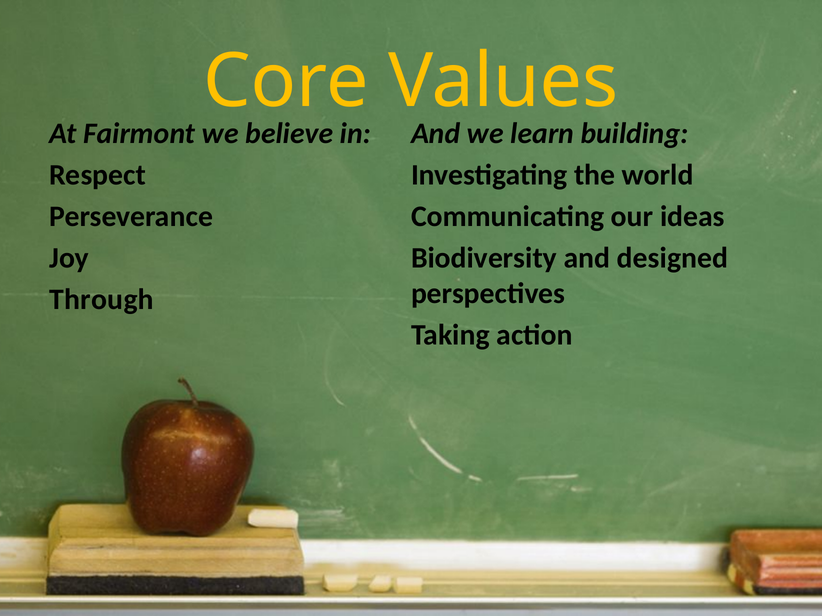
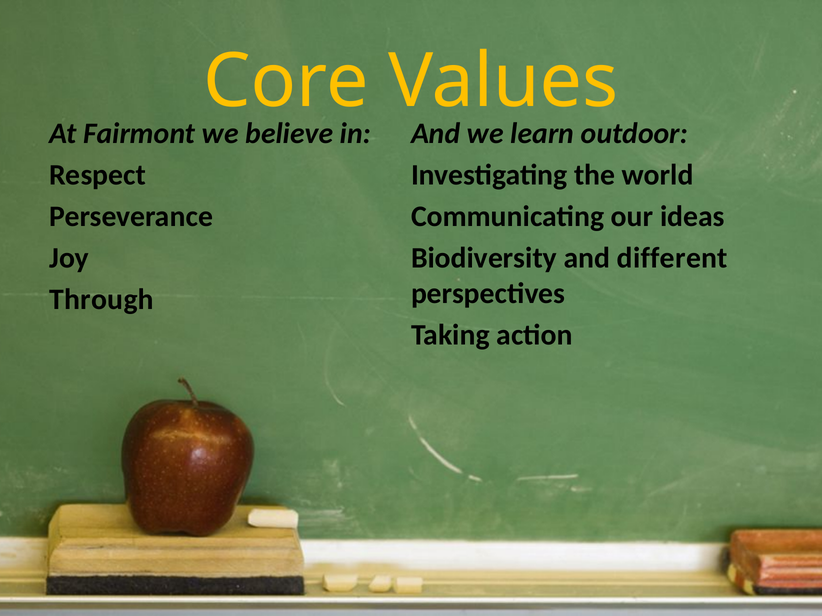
building: building -> outdoor (634, 134)
designed: designed -> different (672, 258)
